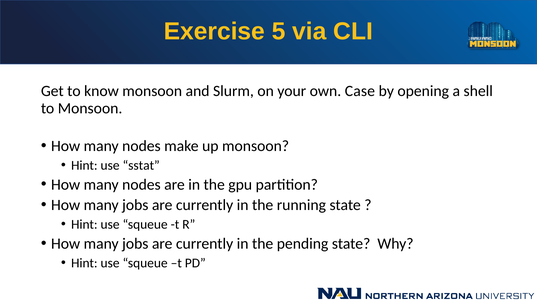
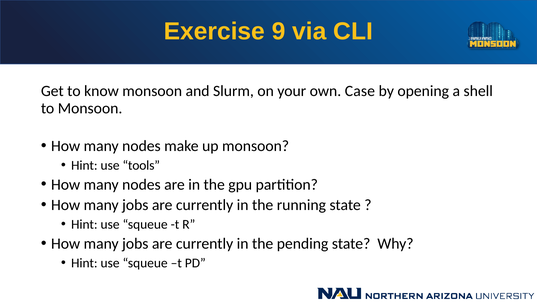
5: 5 -> 9 (279, 31)
sstat: sstat -> tools (141, 165)
